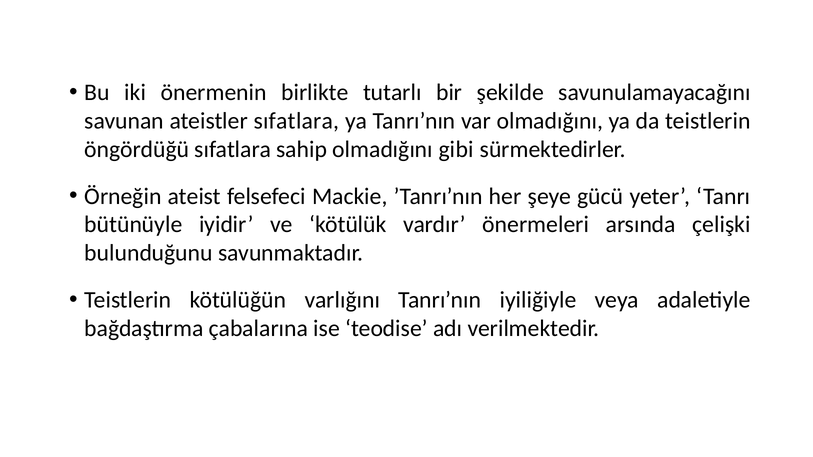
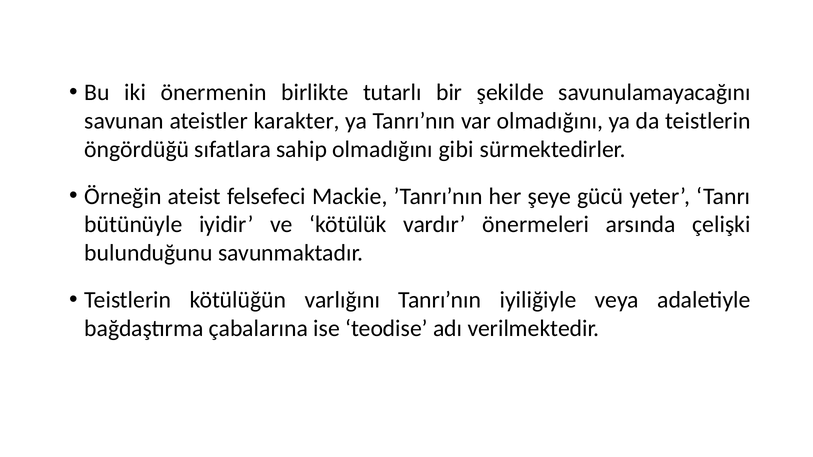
ateistler sıfatlara: sıfatlara -> karakter (297, 121)
